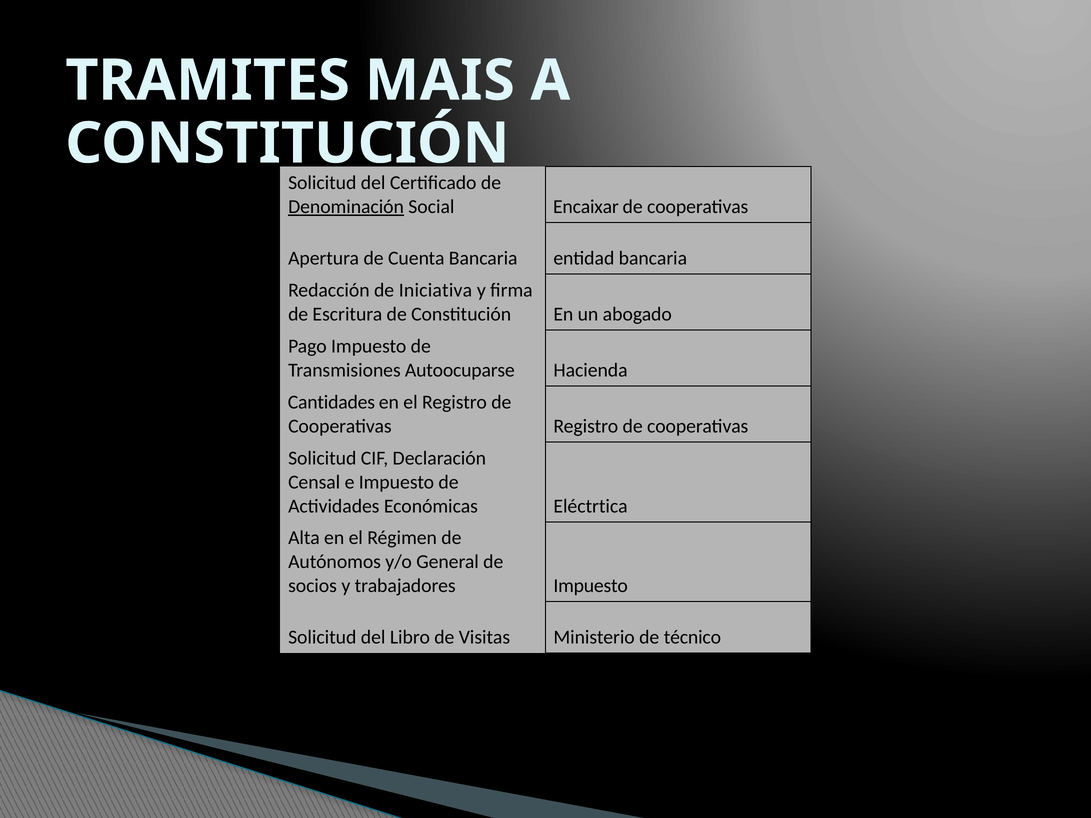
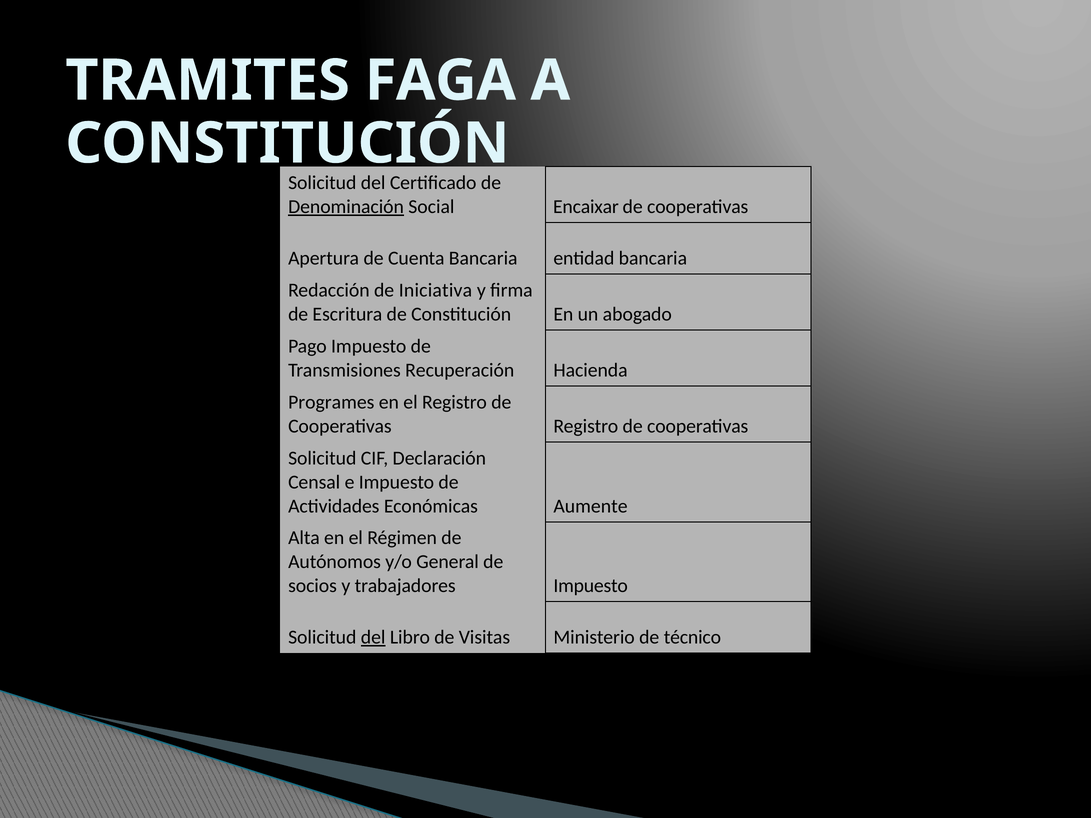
MAIS: MAIS -> FAGA (440, 81)
Autoocuparse: Autoocuparse -> Recuperación (460, 370)
Cantidades: Cantidades -> Programes (331, 402)
Eléctrtica: Eléctrtica -> Aumente (591, 506)
del underline: none -> present (373, 638)
